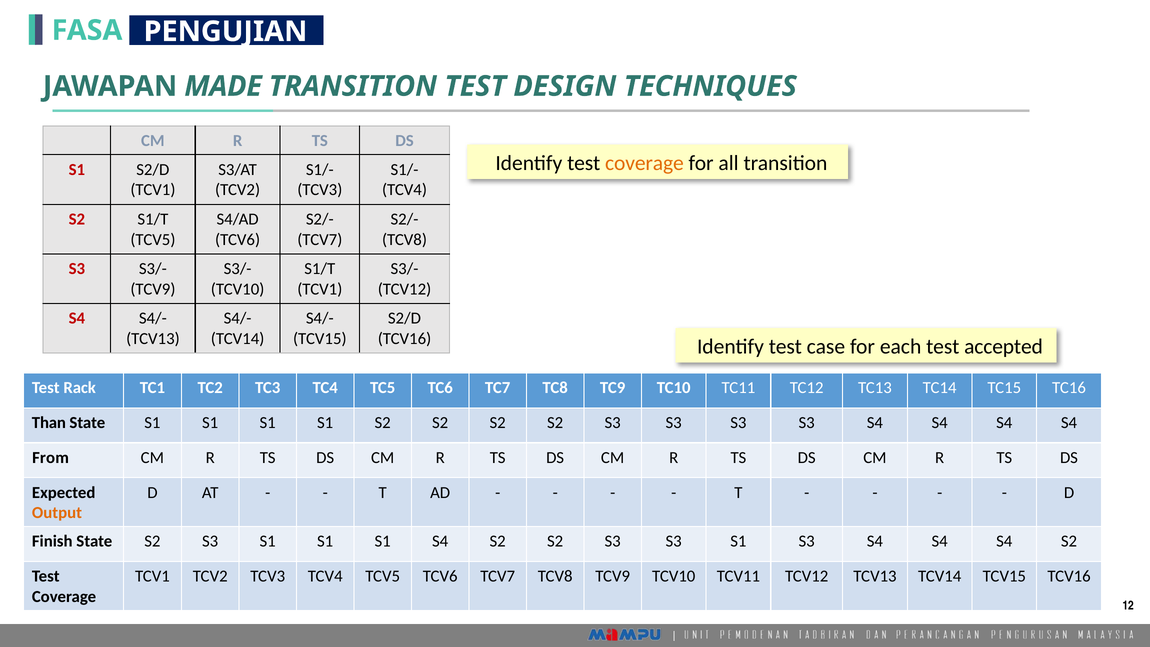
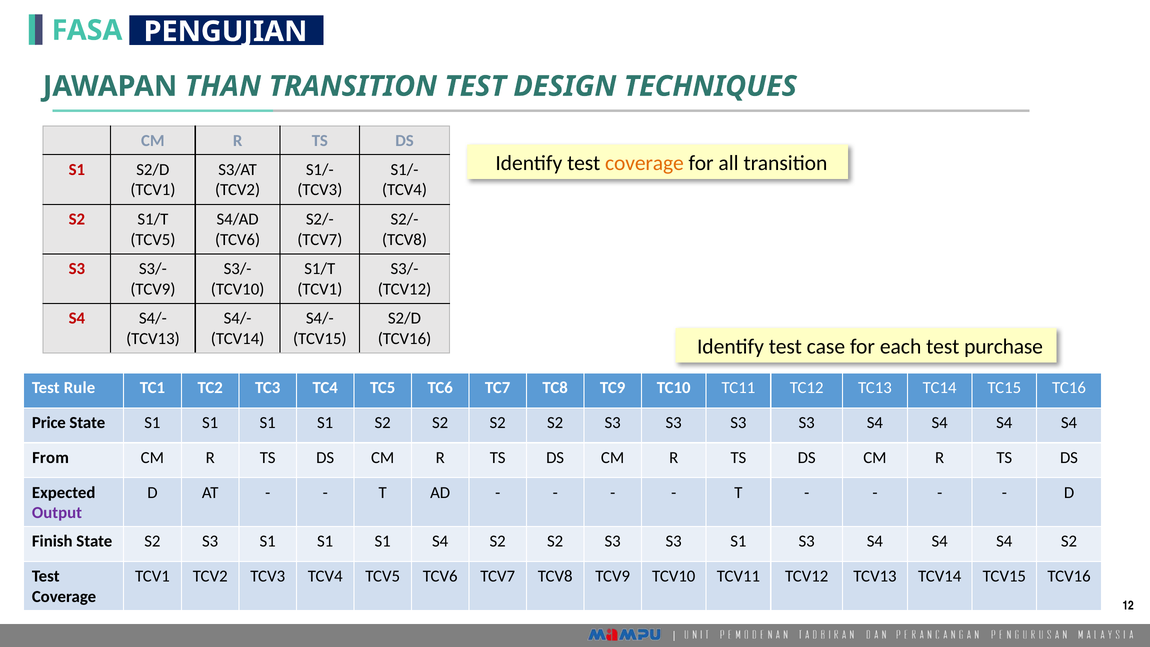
MADE: MADE -> THAN (223, 86)
accepted: accepted -> purchase (1004, 347)
Rack: Rack -> Rule (79, 387)
Than: Than -> Price (49, 422)
Output colour: orange -> purple (57, 513)
